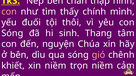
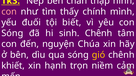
thôi: thôi -> biết (72, 23)
sinh Thang: Thang -> Chênh (99, 33)
gió colour: pink -> yellow (98, 55)
xin niềm: niềm -> hạnh (56, 66)
